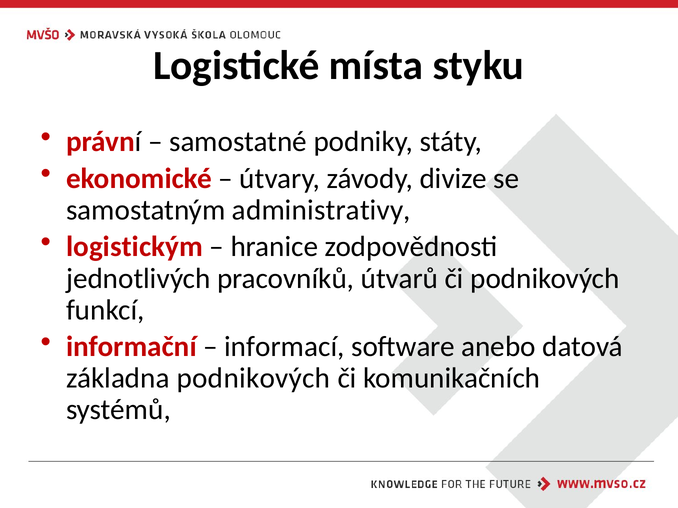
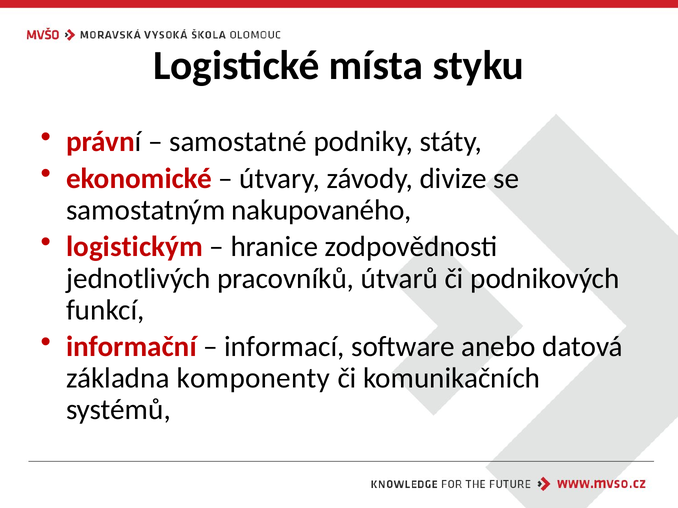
administrativy: administrativy -> nakupovaného (322, 210)
základna podnikových: podnikových -> komponenty (253, 379)
